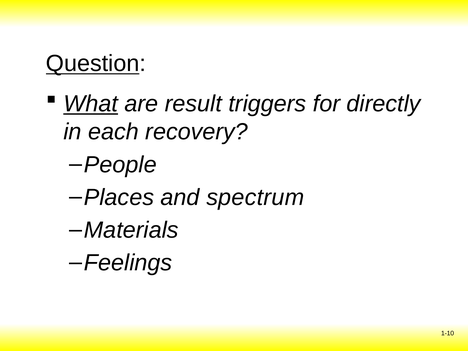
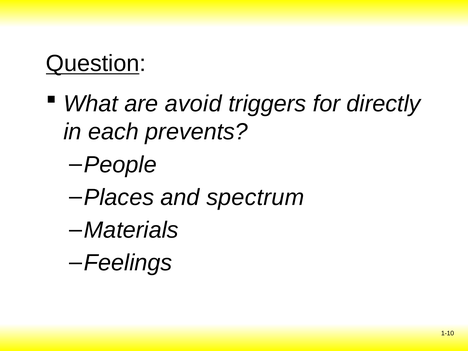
What underline: present -> none (91, 104)
result: result -> avoid (193, 104)
recovery: recovery -> prevents (197, 132)
